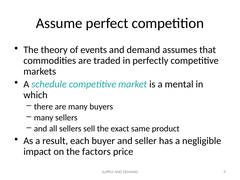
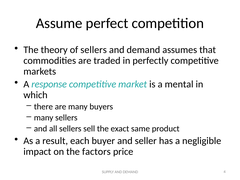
of events: events -> sellers (94, 50)
schedule: schedule -> response (49, 84)
